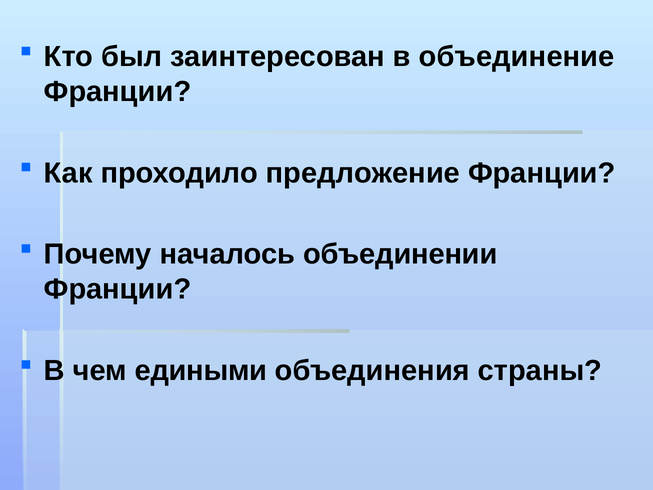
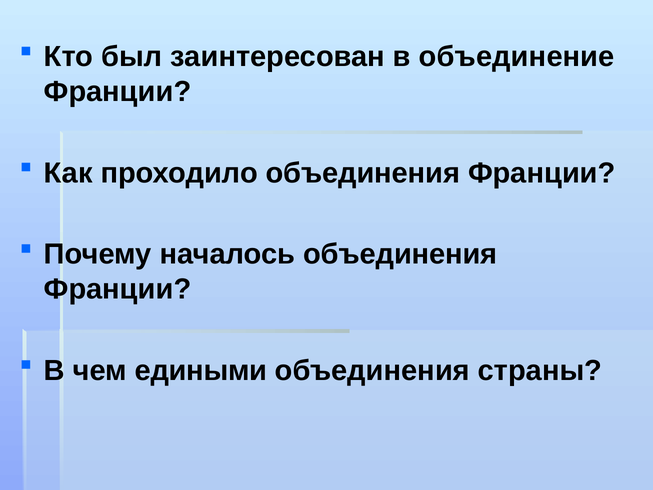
проходило предложение: предложение -> объединения (363, 173)
началось объединении: объединении -> объединения (400, 254)
